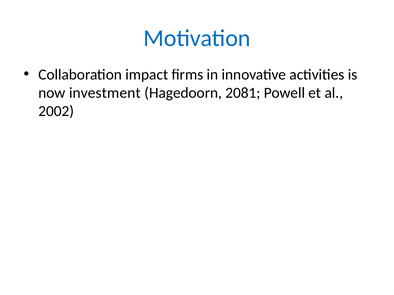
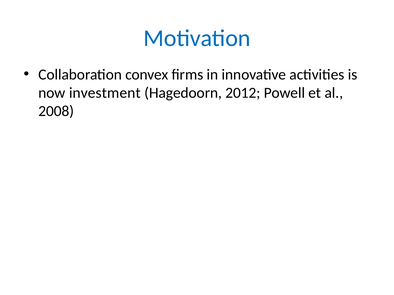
impact: impact -> convex (147, 75)
2081: 2081 -> 2012 (243, 93)
2002: 2002 -> 2008 (56, 111)
